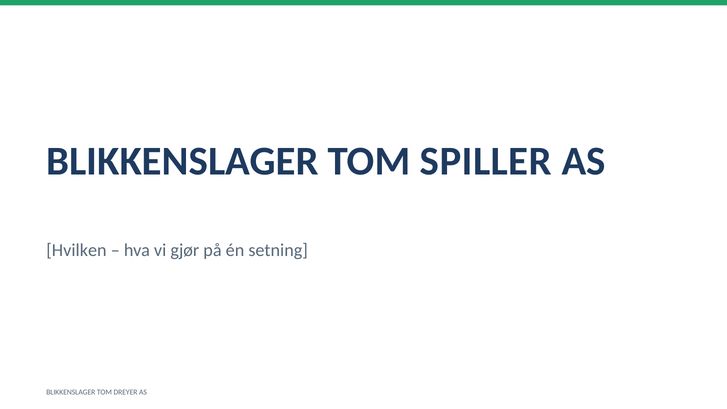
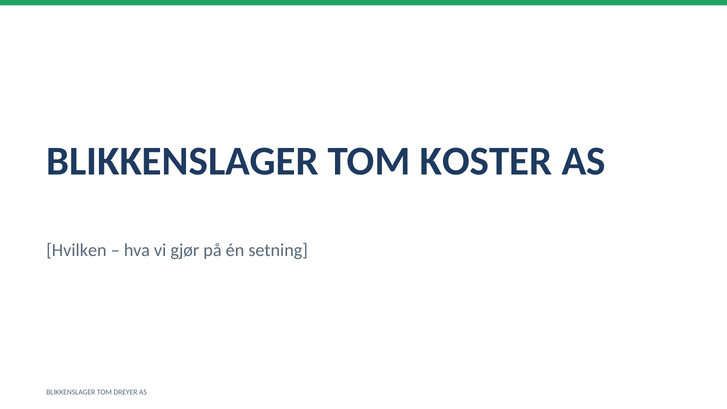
SPILLER: SPILLER -> KOSTER (486, 161)
